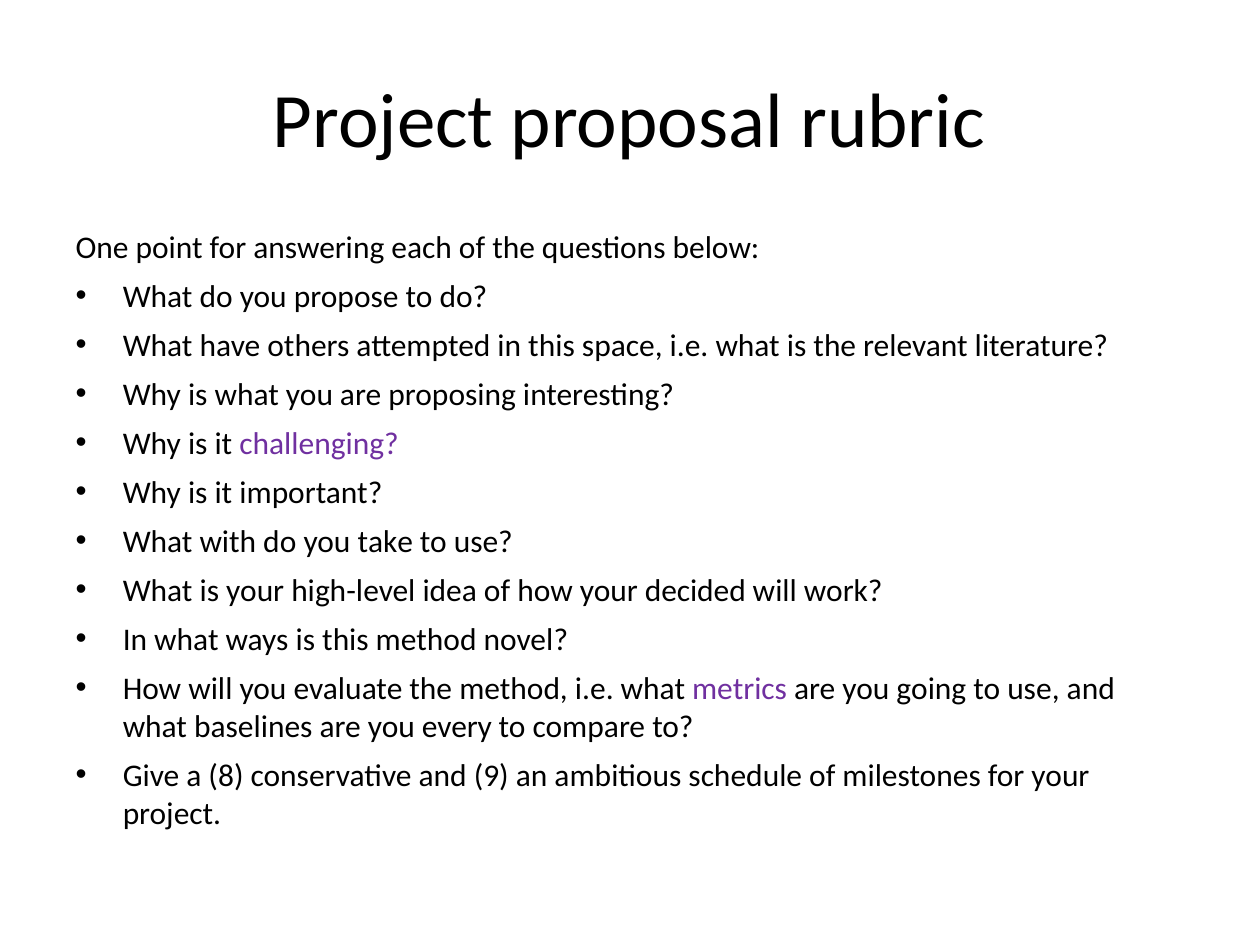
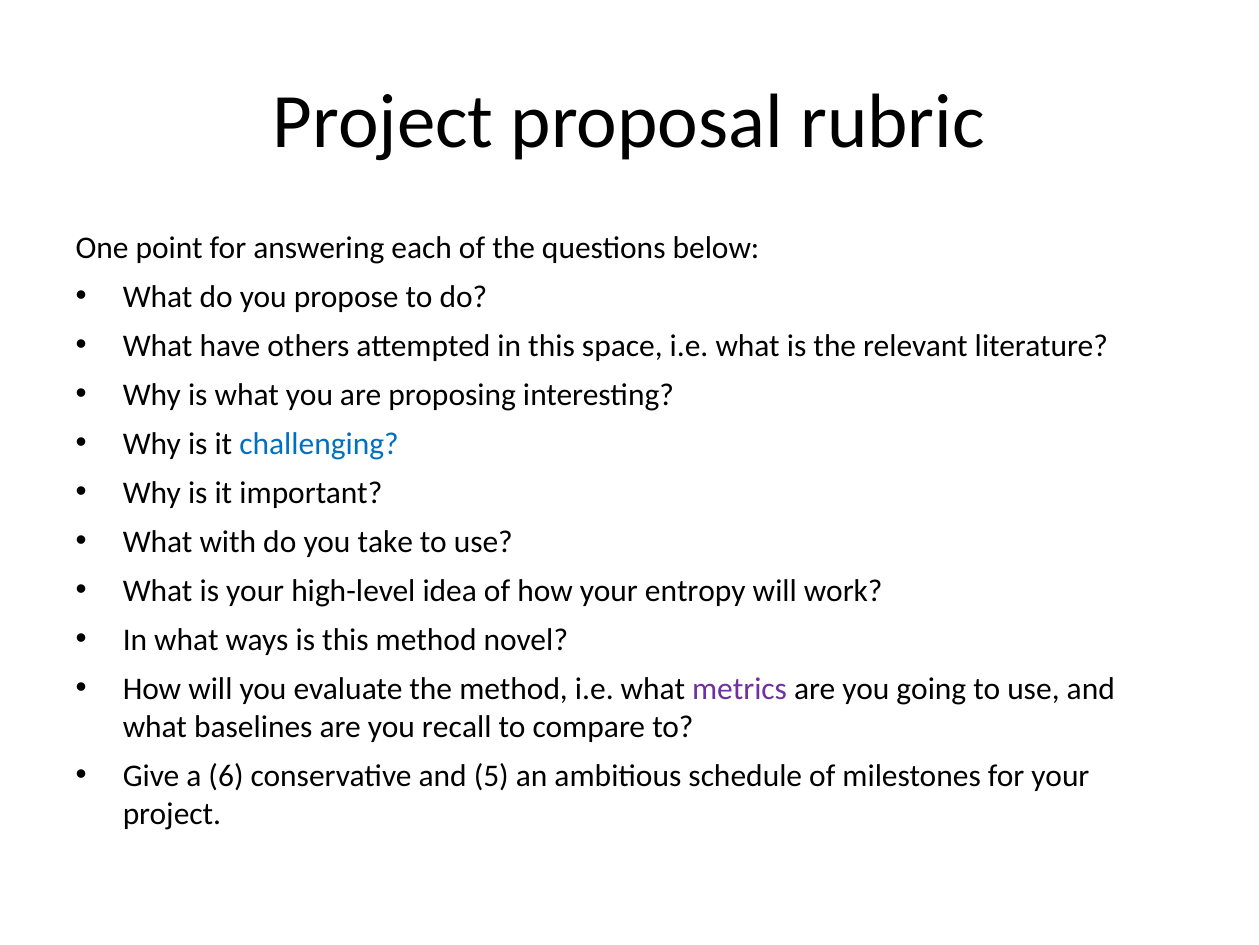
challenging colour: purple -> blue (319, 444)
decided: decided -> entropy (695, 591)
every: every -> recall (457, 726)
8: 8 -> 6 (226, 775)
9: 9 -> 5 (491, 775)
